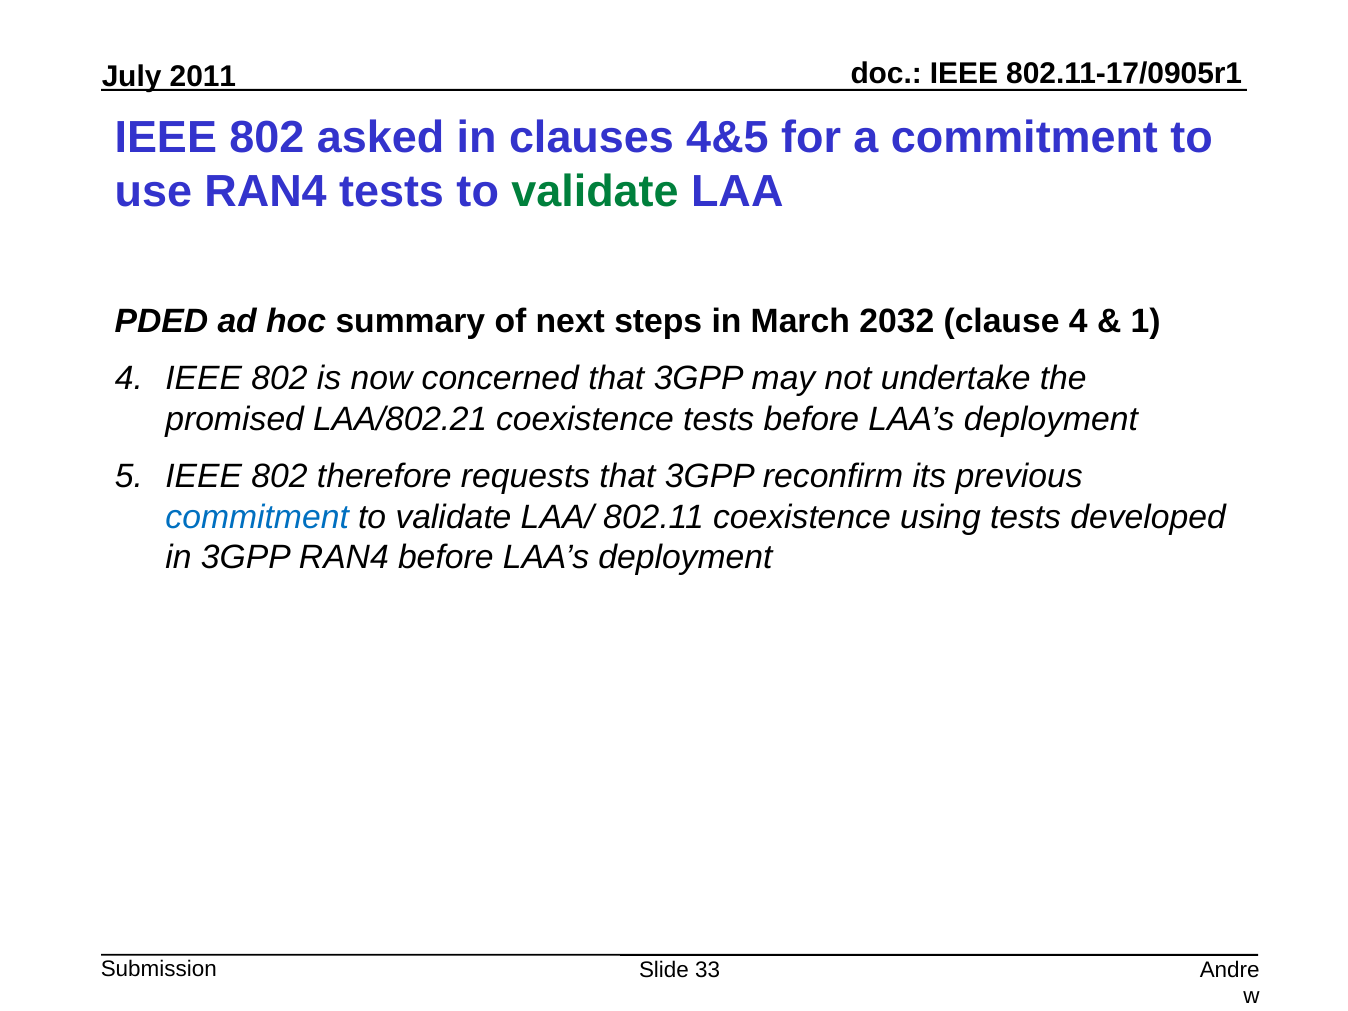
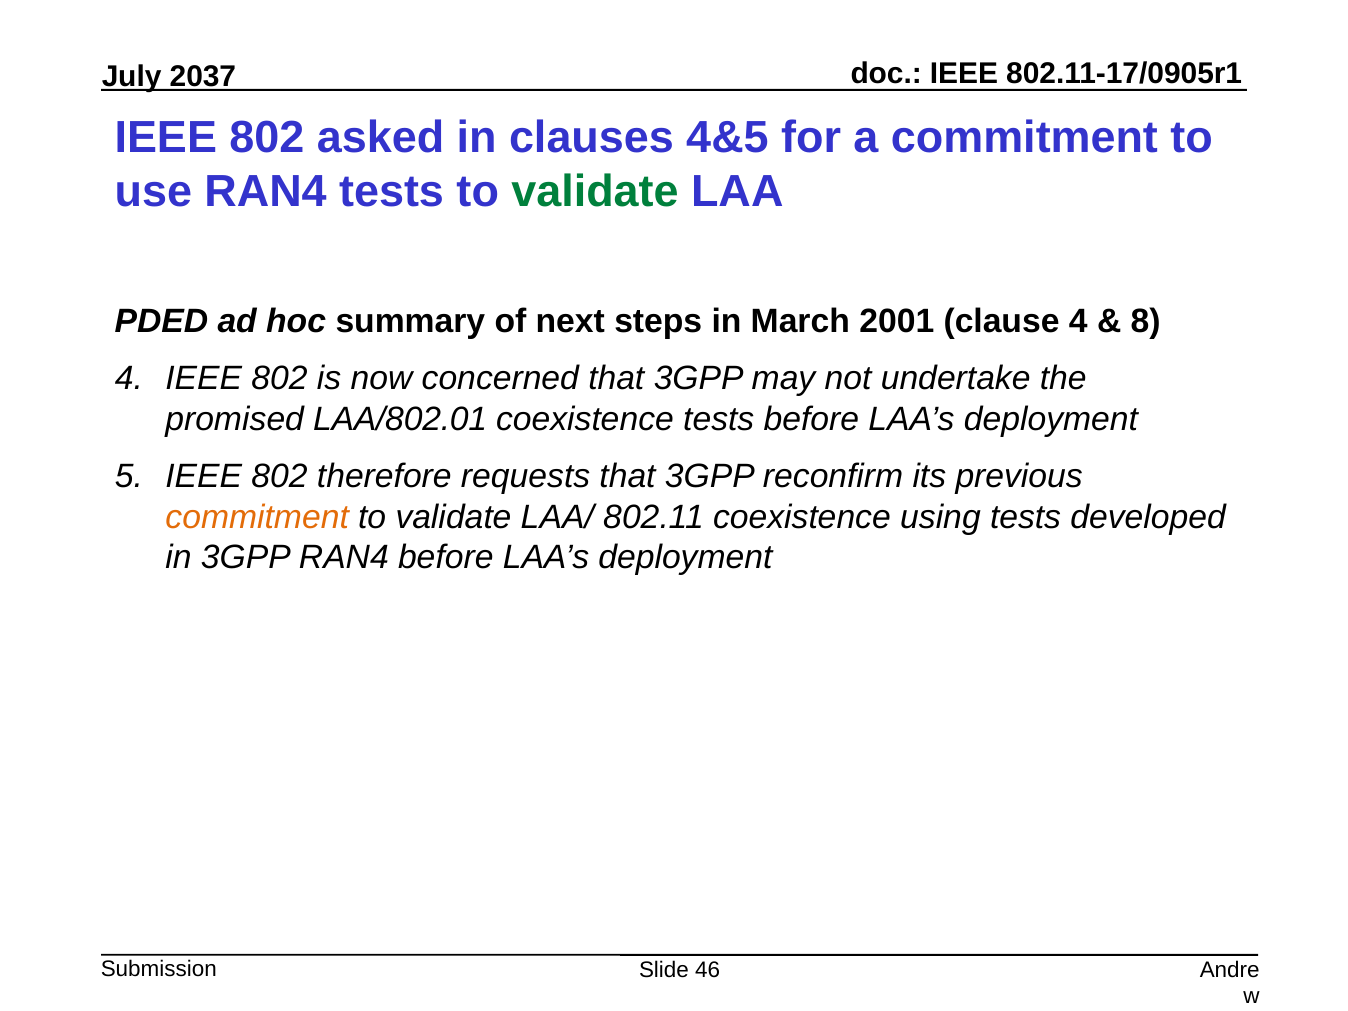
2011: 2011 -> 2037 (203, 77)
2032: 2032 -> 2001 (897, 321)
1: 1 -> 8 (1146, 321)
LAA/802.21: LAA/802.21 -> LAA/802.01 (400, 419)
commitment colour: blue -> orange (257, 517)
33: 33 -> 46 (708, 970)
